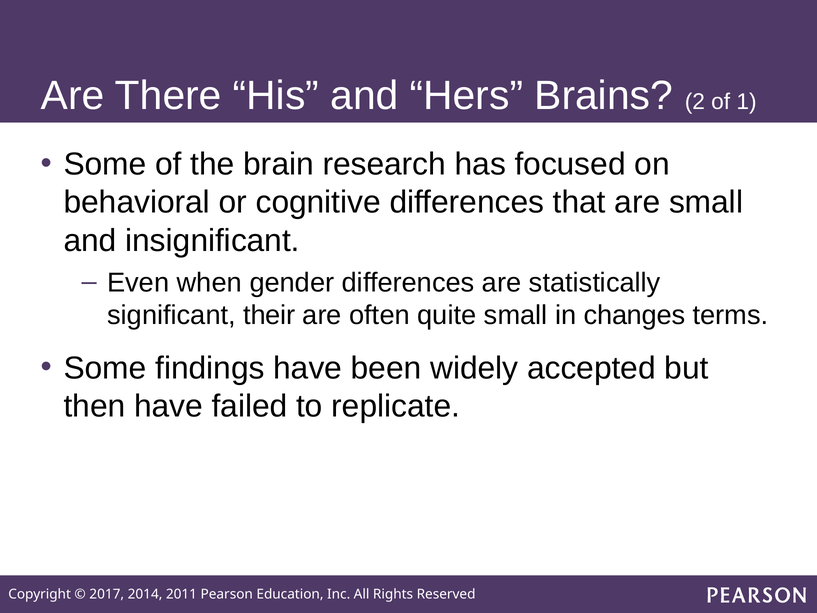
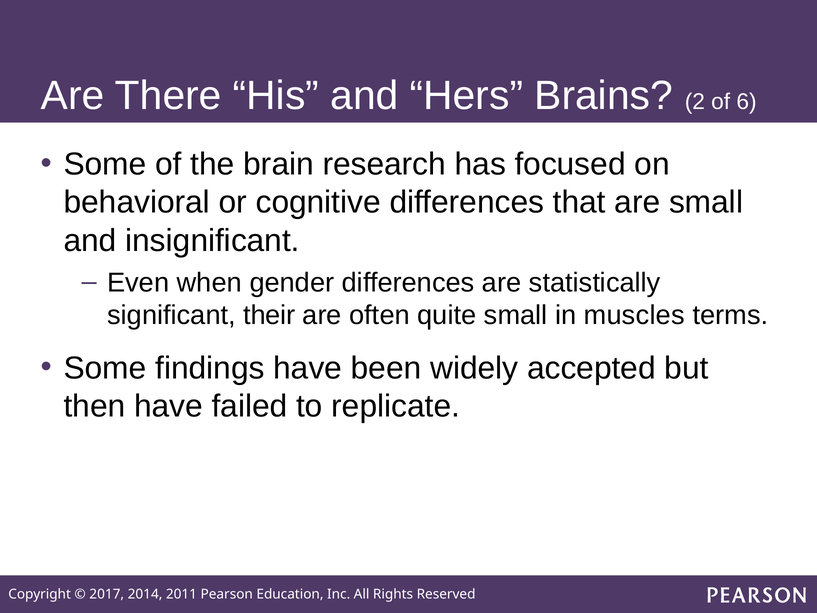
1: 1 -> 6 (747, 102)
changes: changes -> muscles (634, 315)
